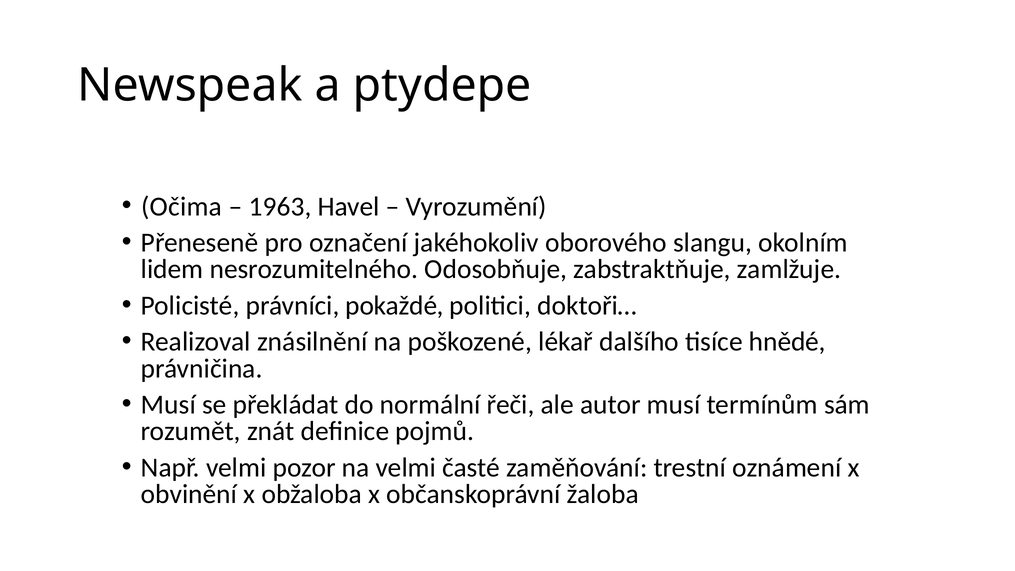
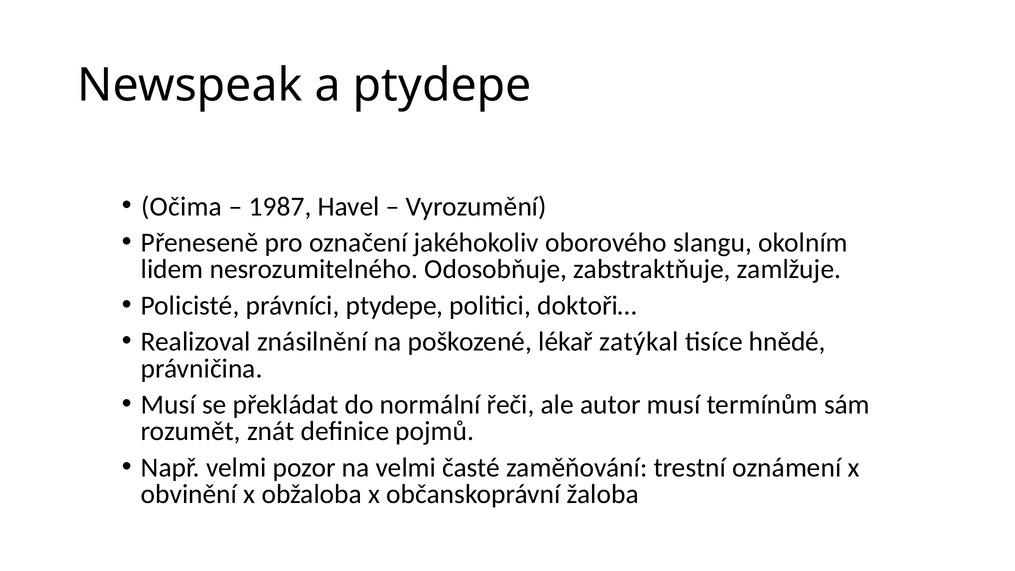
1963: 1963 -> 1987 (280, 206)
právníci pokaždé: pokaždé -> ptydepe (395, 306)
dalšího: dalšího -> zatýkal (639, 342)
